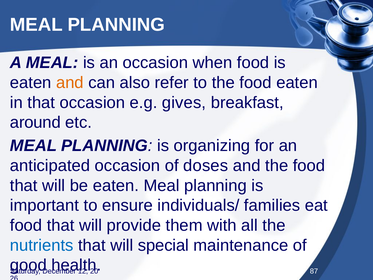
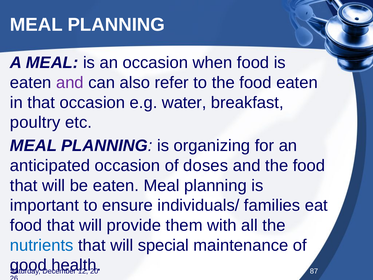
and colour: orange -> purple (70, 83)
gives: gives -> water (184, 103)
around: around -> poultry (35, 122)
